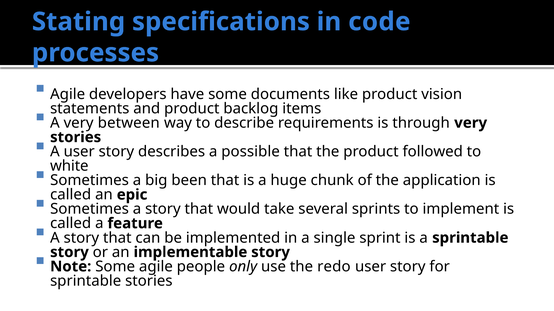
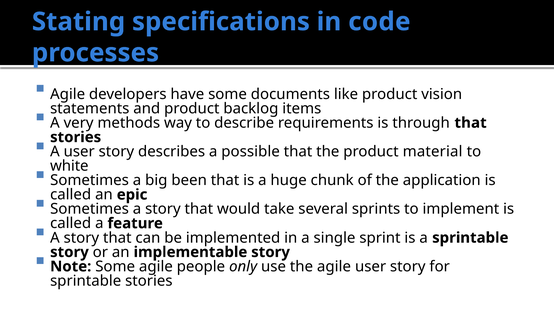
between: between -> methods (129, 123)
through very: very -> that (471, 123)
followed: followed -> material (433, 152)
the redo: redo -> agile (334, 267)
